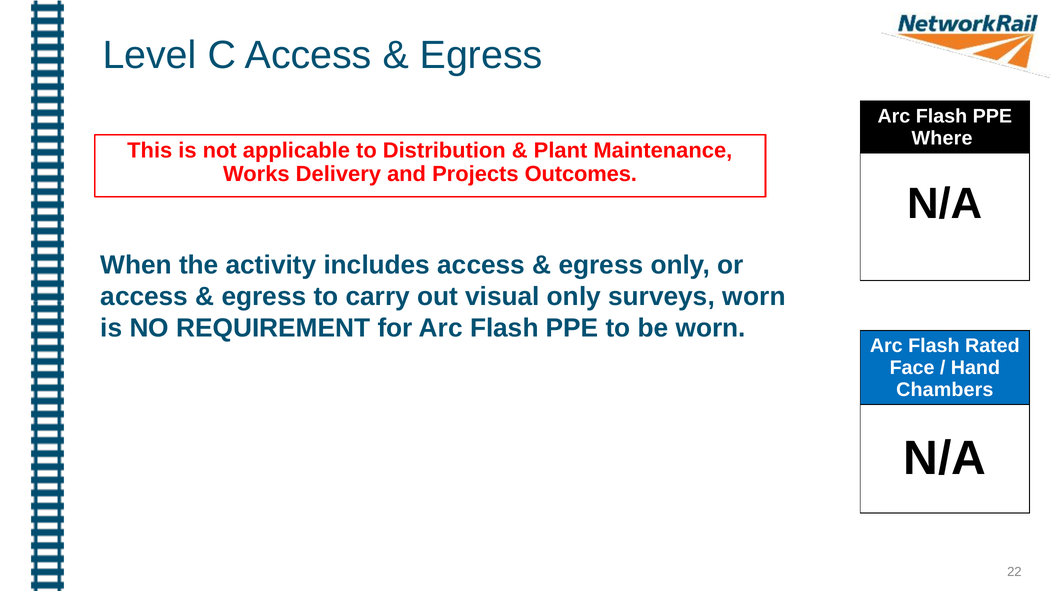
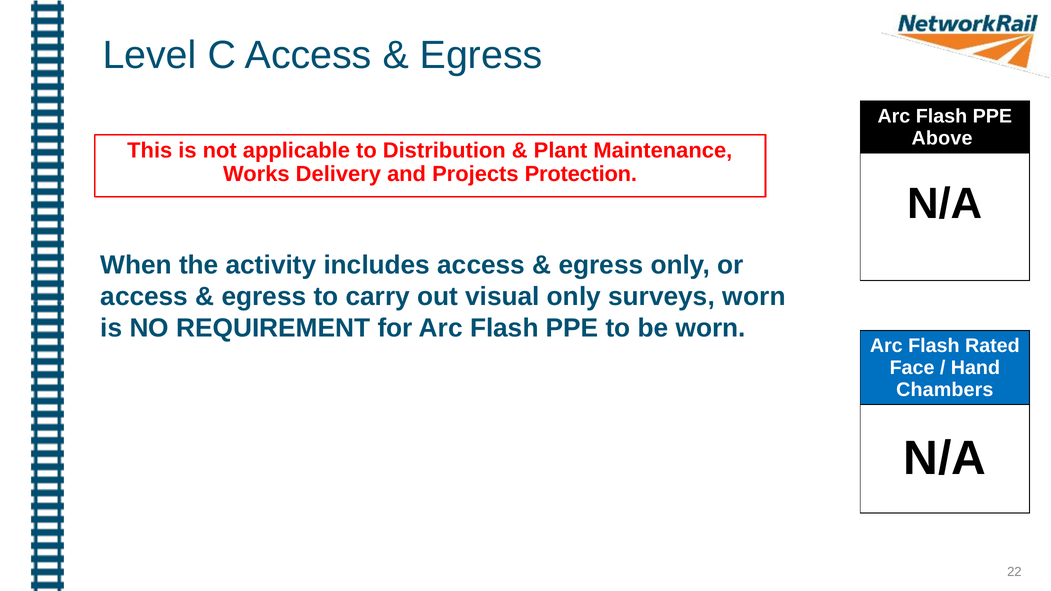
Where: Where -> Above (942, 138)
Outcomes: Outcomes -> Protection (581, 174)
